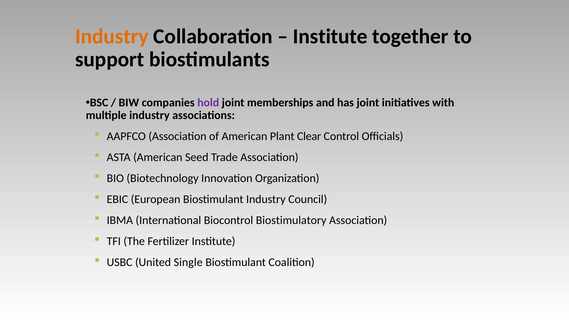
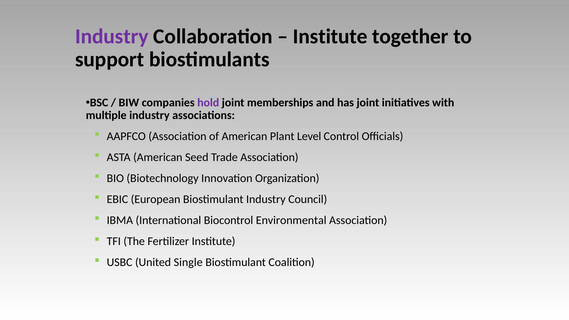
Industry colour: orange -> purple (112, 36)
Clear: Clear -> Level (309, 136)
Biostimulatory: Biostimulatory -> Environmental (291, 220)
